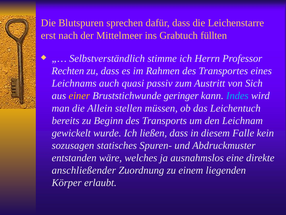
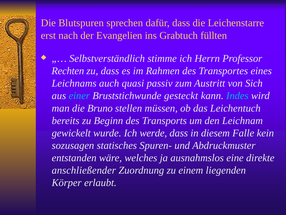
Mittelmeer: Mittelmeer -> Evangelien (119, 35)
einer colour: yellow -> light blue (79, 96)
geringer: geringer -> gesteckt (181, 96)
Allein: Allein -> Bruno (100, 108)
ließen: ließen -> werde (153, 133)
